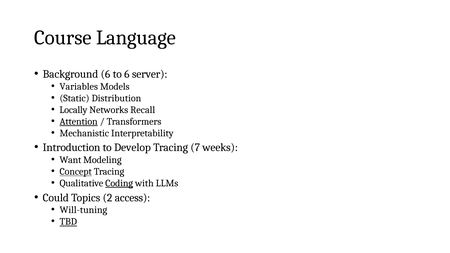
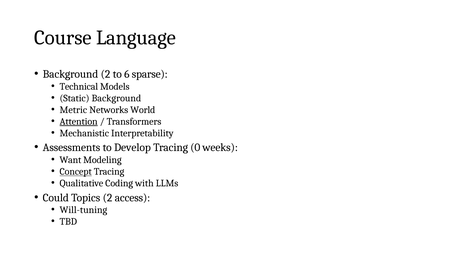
Background 6: 6 -> 2 (105, 74)
server: server -> sparse (150, 74)
Variables: Variables -> Technical (79, 87)
Static Distribution: Distribution -> Background (116, 98)
Locally: Locally -> Metric (73, 110)
Recall: Recall -> World (143, 110)
Introduction: Introduction -> Assessments (71, 148)
7: 7 -> 0 (195, 148)
Coding underline: present -> none (119, 183)
TBD underline: present -> none (68, 222)
